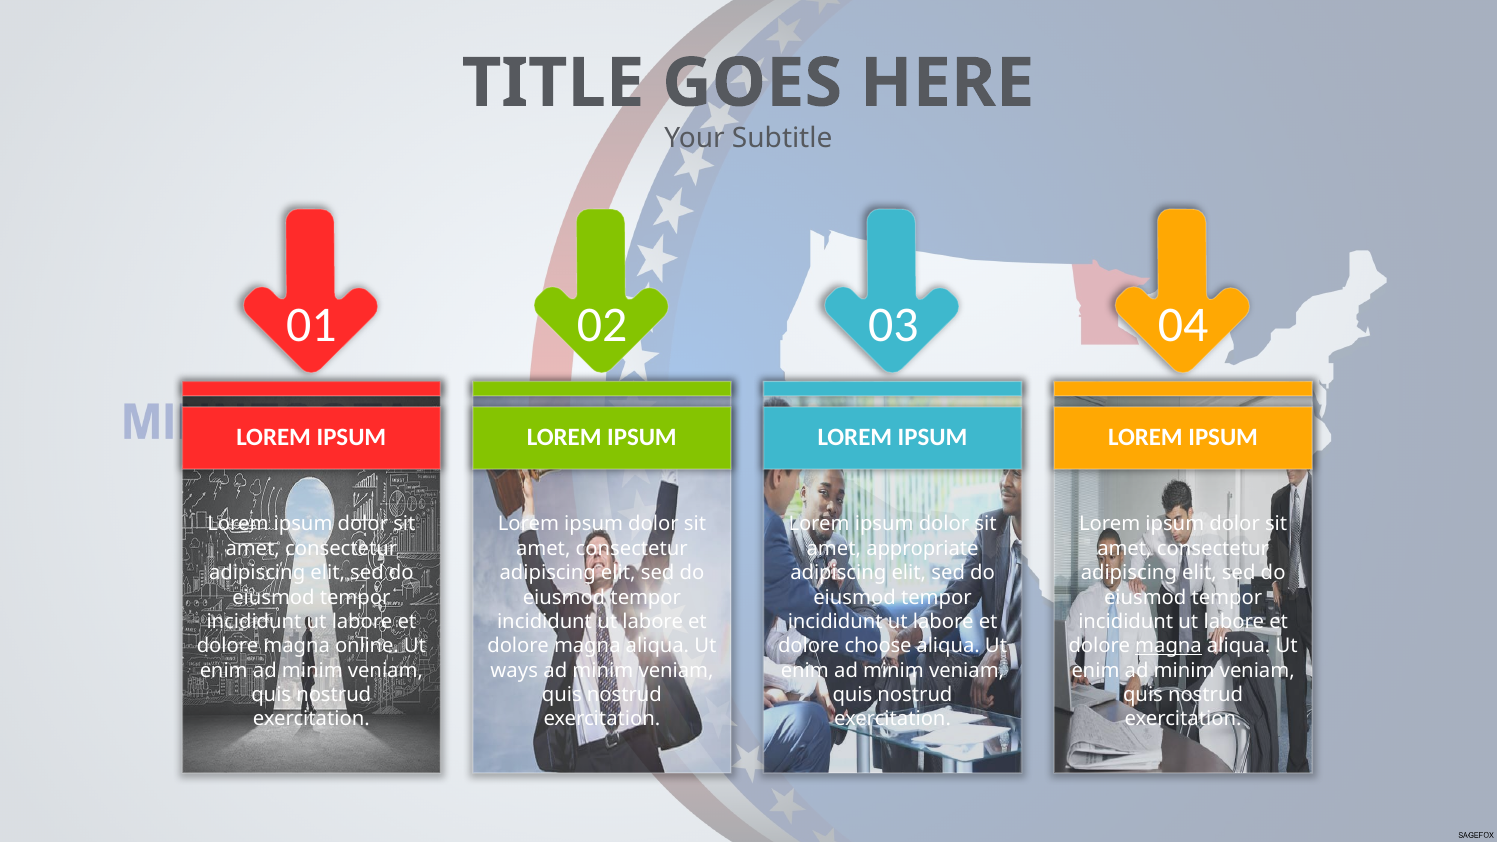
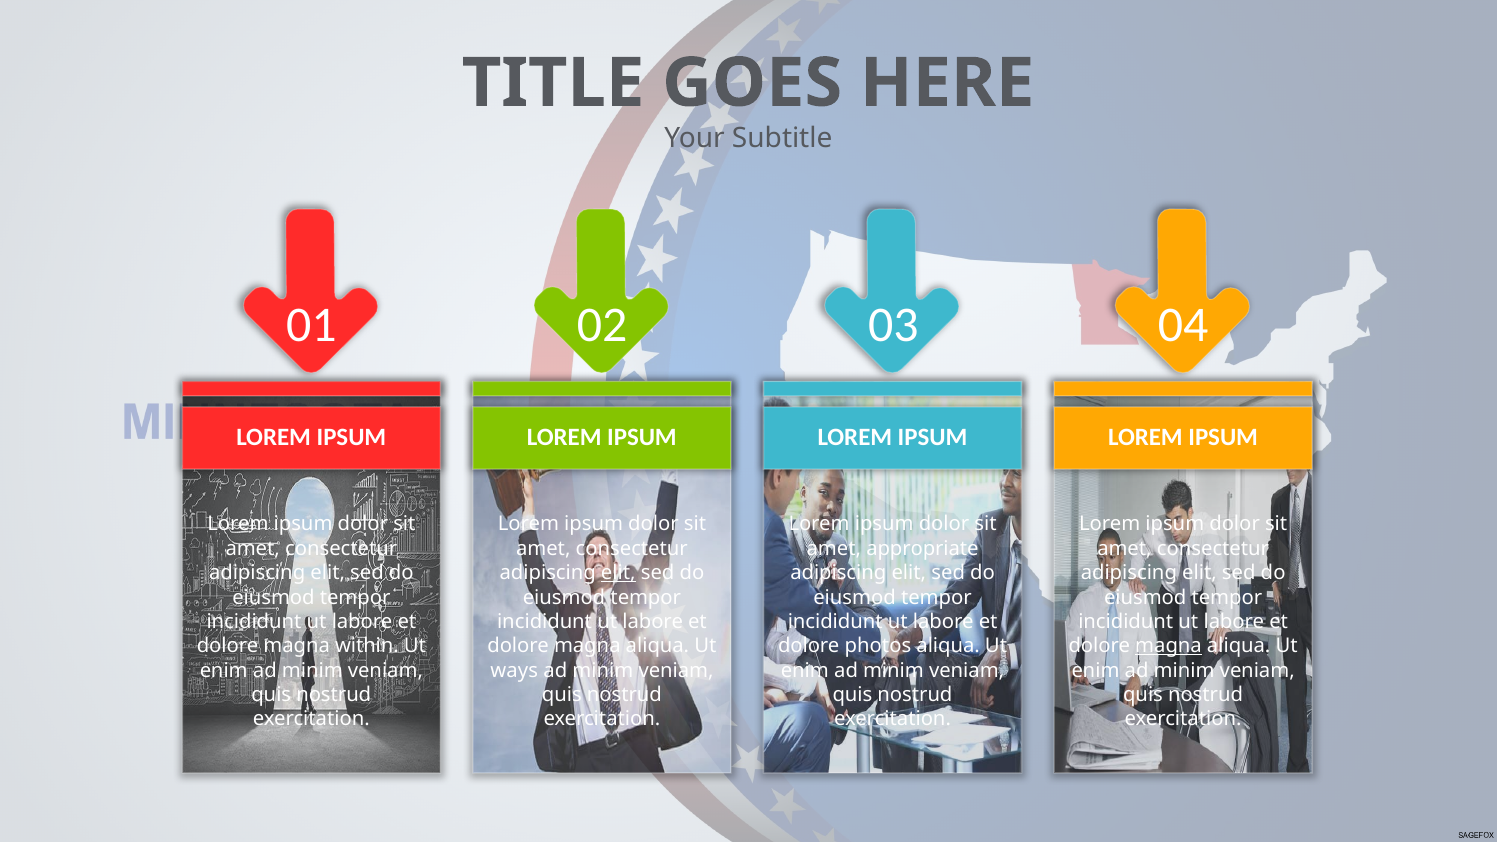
elit underline: none -> present (618, 573)
online: online -> within (367, 646)
choose: choose -> photos (878, 646)
